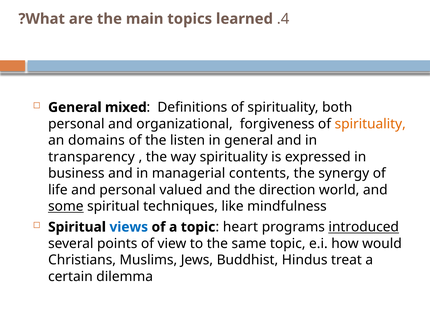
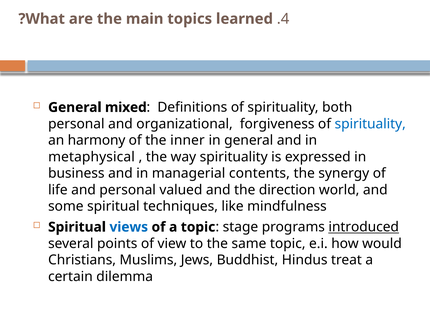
spirituality colour: orange -> blue (370, 124)
domains: domains -> harmony (97, 140)
listen: listen -> inner (187, 140)
transparency: transparency -> metaphysical (92, 157)
some underline: present -> none (66, 206)
heart: heart -> stage (240, 227)
